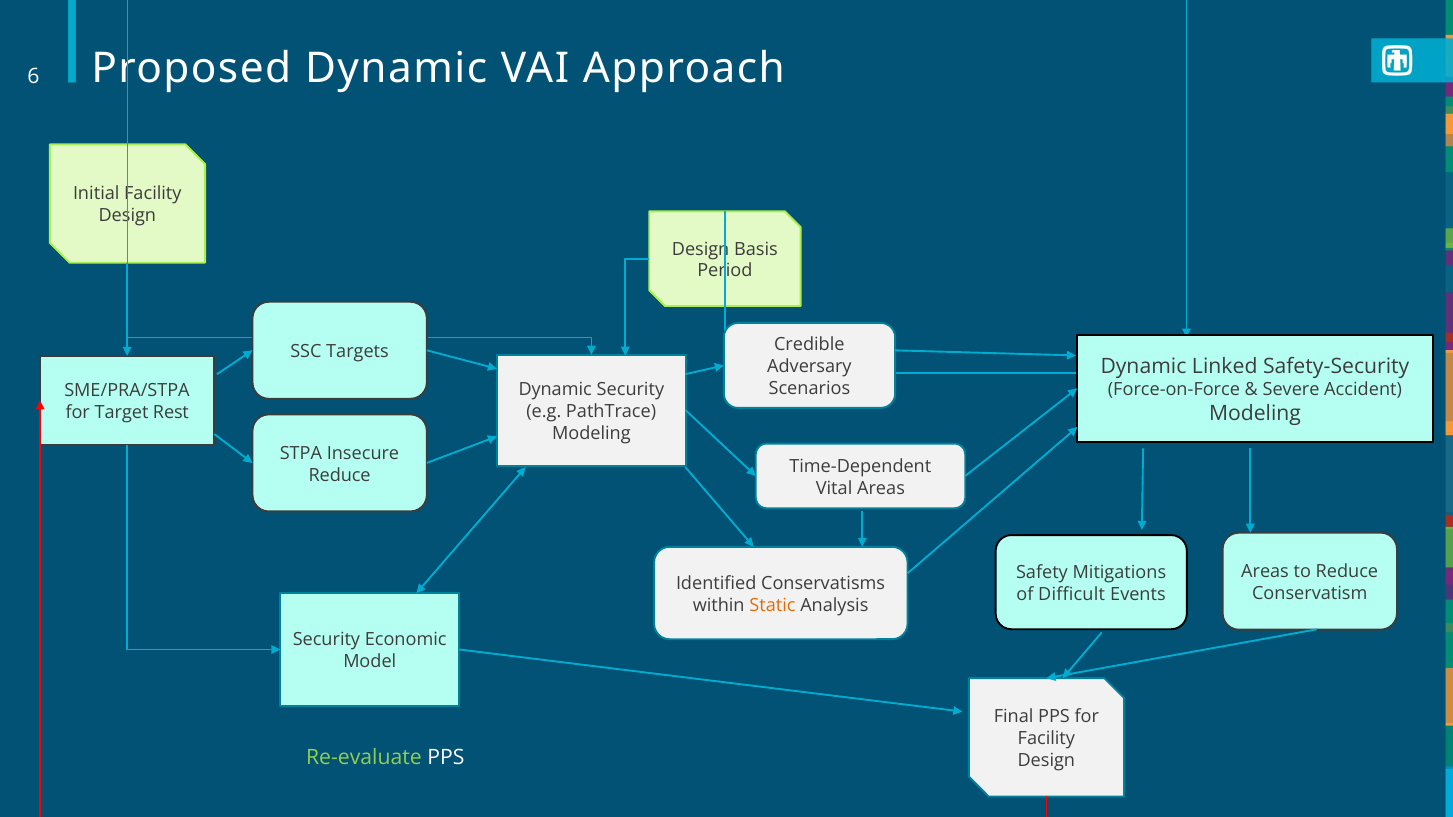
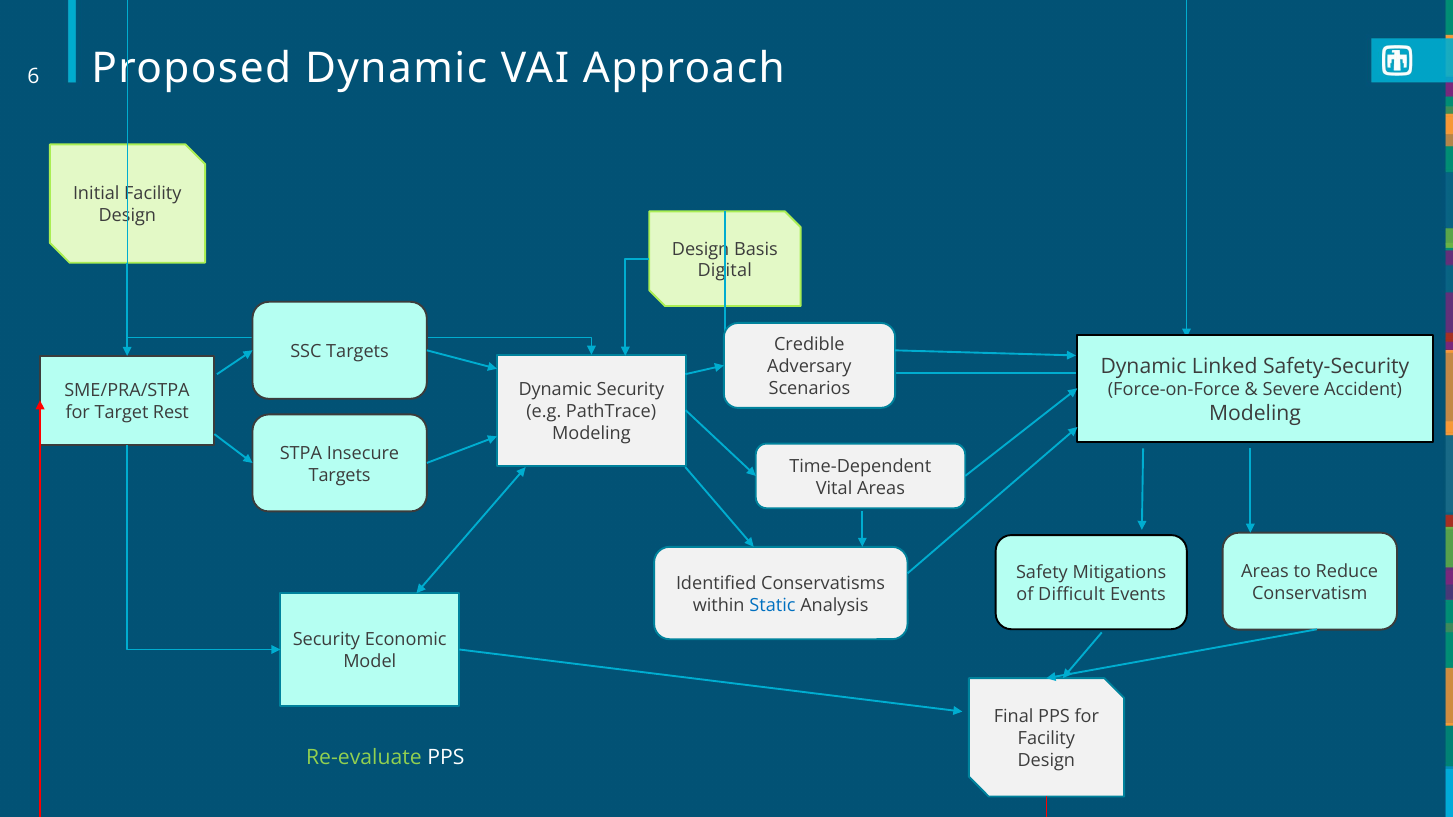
Period: Period -> Digital (725, 271)
Reduce: Reduce -> Targets (340, 475)
Static colour: orange -> blue (772, 605)
